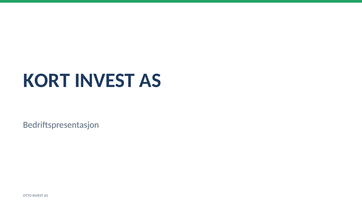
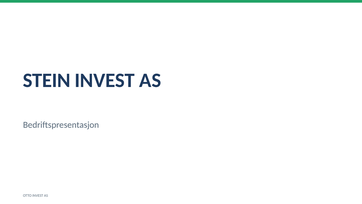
KORT: KORT -> STEIN (47, 80)
